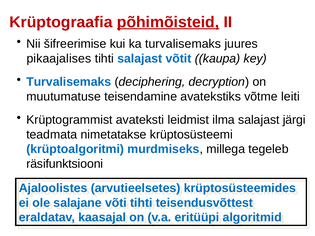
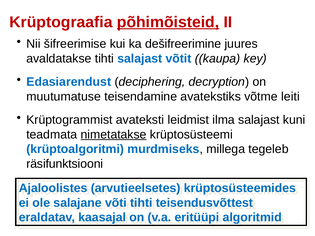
ka turvalisemaks: turvalisemaks -> dešifreerimine (183, 44)
pikaajalises: pikaajalises -> avaldatakse (59, 59)
Turvalisemaks: Turvalisemaks -> Edasiarendust (69, 82)
järgi: järgi -> kuni (294, 120)
nimetatakse underline: none -> present (114, 135)
